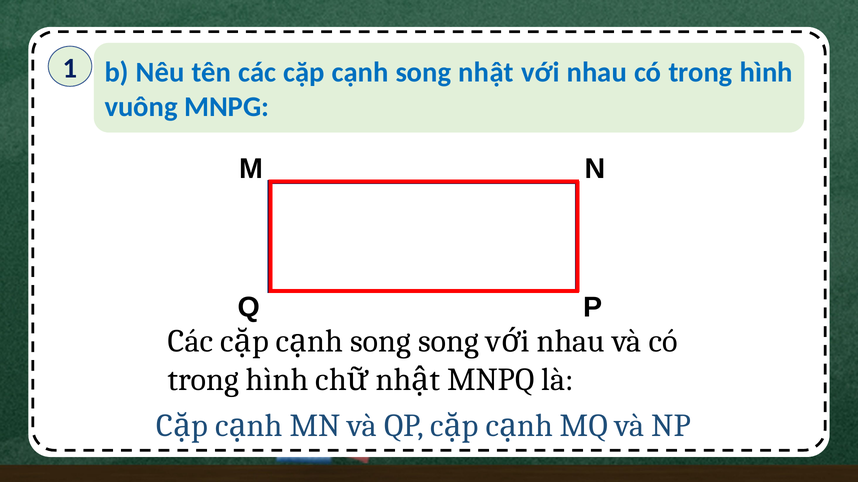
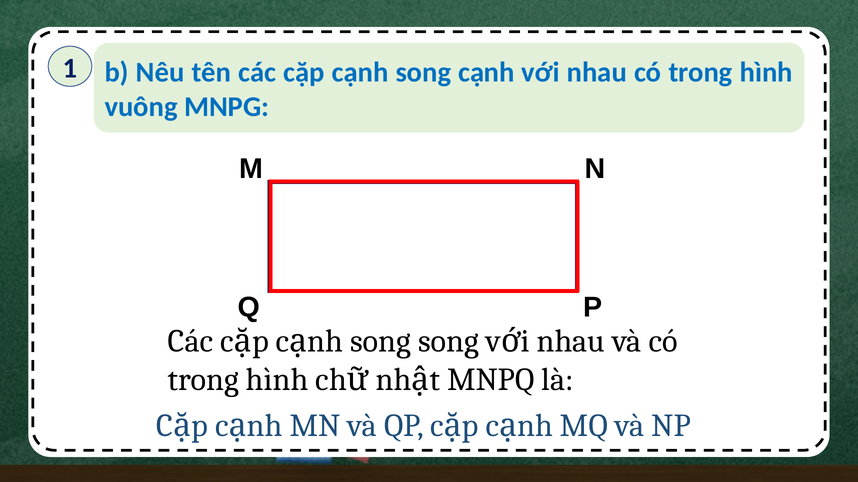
song nhật: nhật -> cạnh (486, 73)
